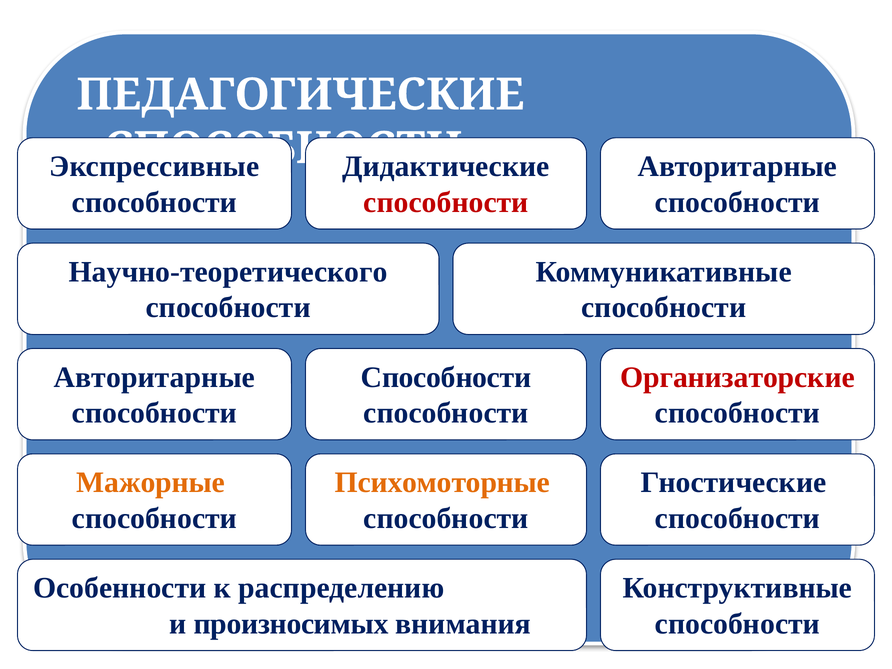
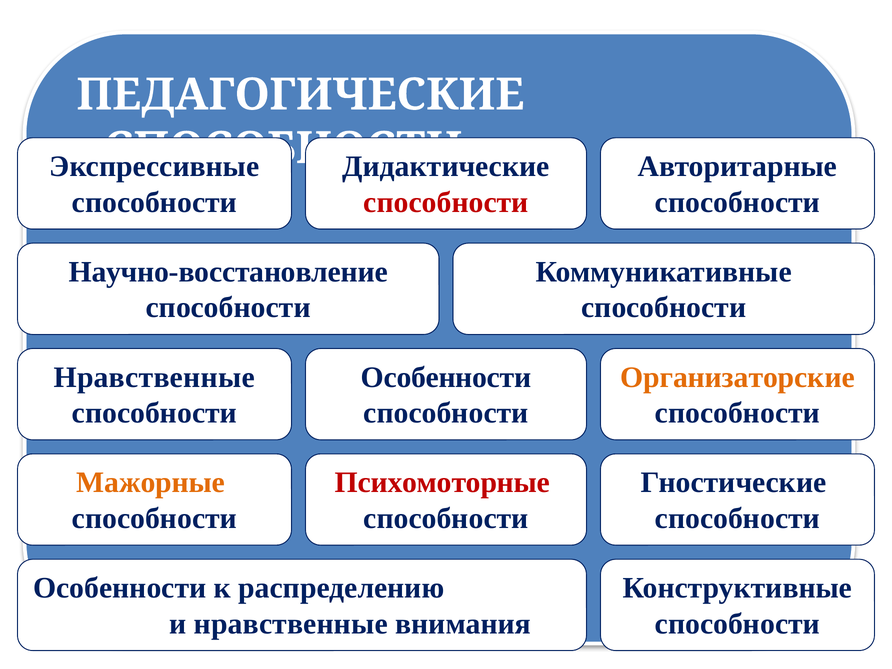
Научно-теоретического: Научно-теоретического -> Научно-восстановление (228, 272)
Авторитарные: Авторитарные -> Нравственные (154, 377)
Способности: Способности -> Особенности (446, 377)
Организаторские colour: red -> orange (737, 377)
Психомоторные colour: orange -> red (442, 483)
и произносимых: произносимых -> нравственные (291, 624)
